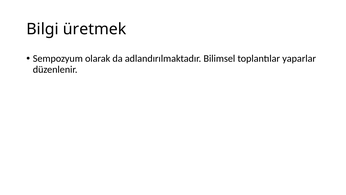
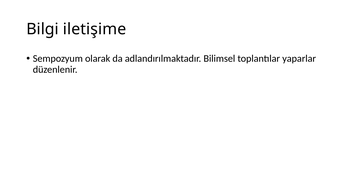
üretmek: üretmek -> iletişime (95, 29)
